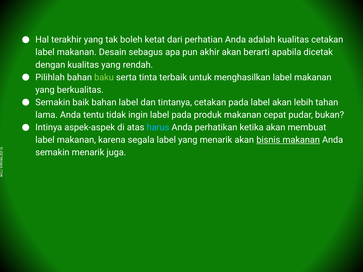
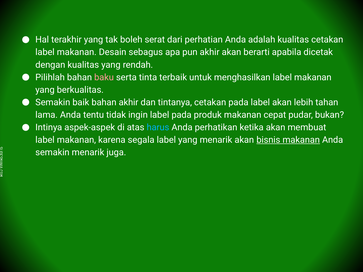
ketat: ketat -> serat (155, 40)
baku colour: light green -> pink (104, 77)
bahan label: label -> akhir (129, 102)
